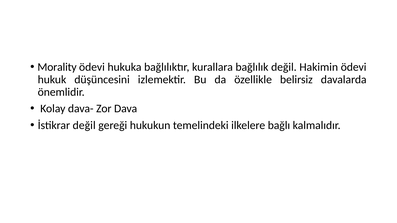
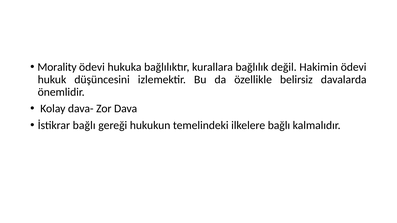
İstikrar değil: değil -> bağlı (84, 125)
